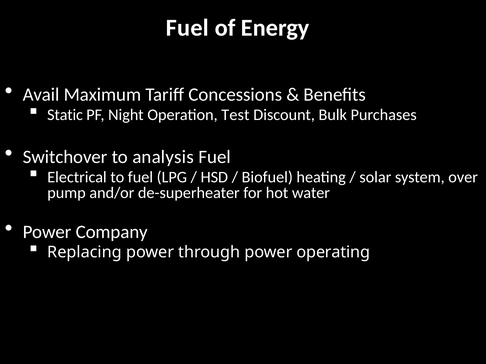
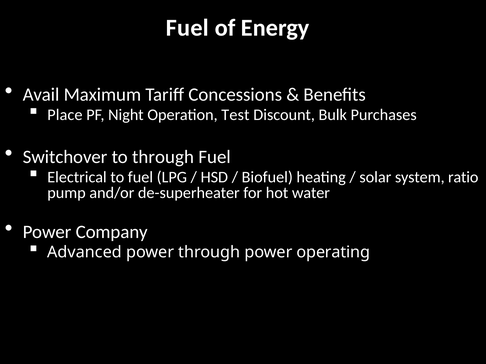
Static: Static -> Place (65, 115)
to analysis: analysis -> through (163, 157)
over: over -> ratio (463, 177)
Replacing: Replacing -> Advanced (85, 253)
